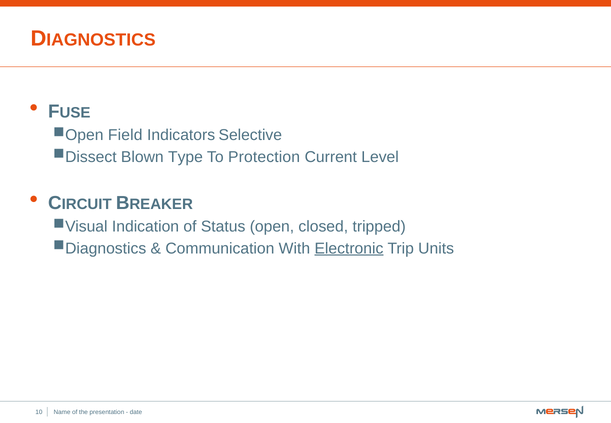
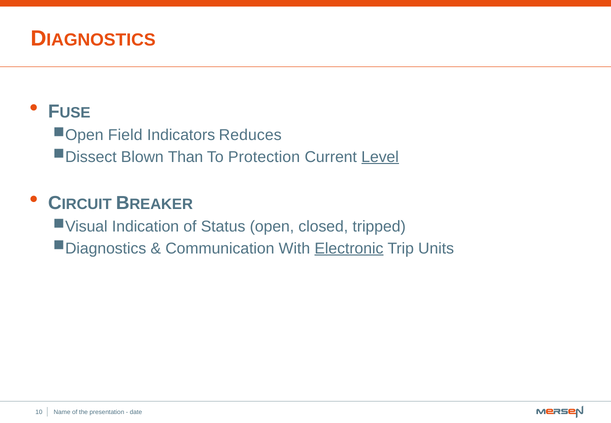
Selective: Selective -> Reduces (250, 135)
Type: Type -> Than (186, 157)
Level underline: none -> present (380, 157)
